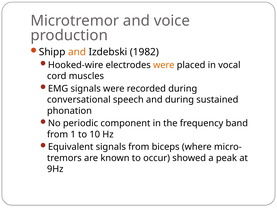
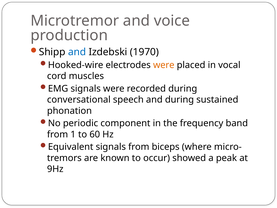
and colour: orange -> blue (77, 52)
1982: 1982 -> 1970 (144, 52)
10: 10 -> 60 (95, 134)
